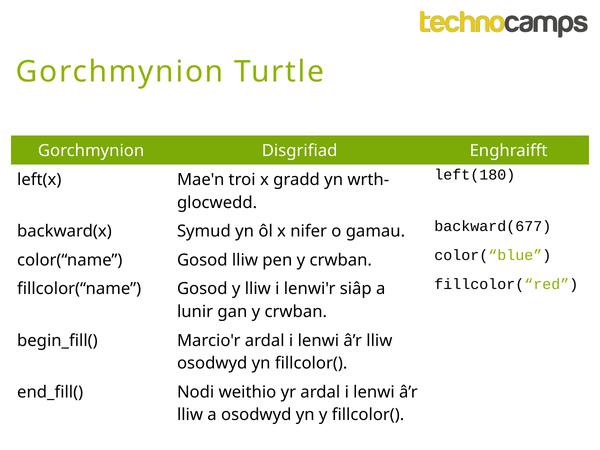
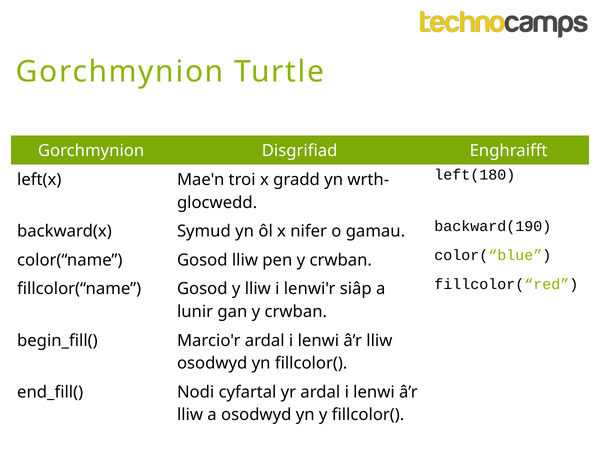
backward(677: backward(677 -> backward(190 (493, 226)
weithio: weithio -> cyfartal (248, 392)
